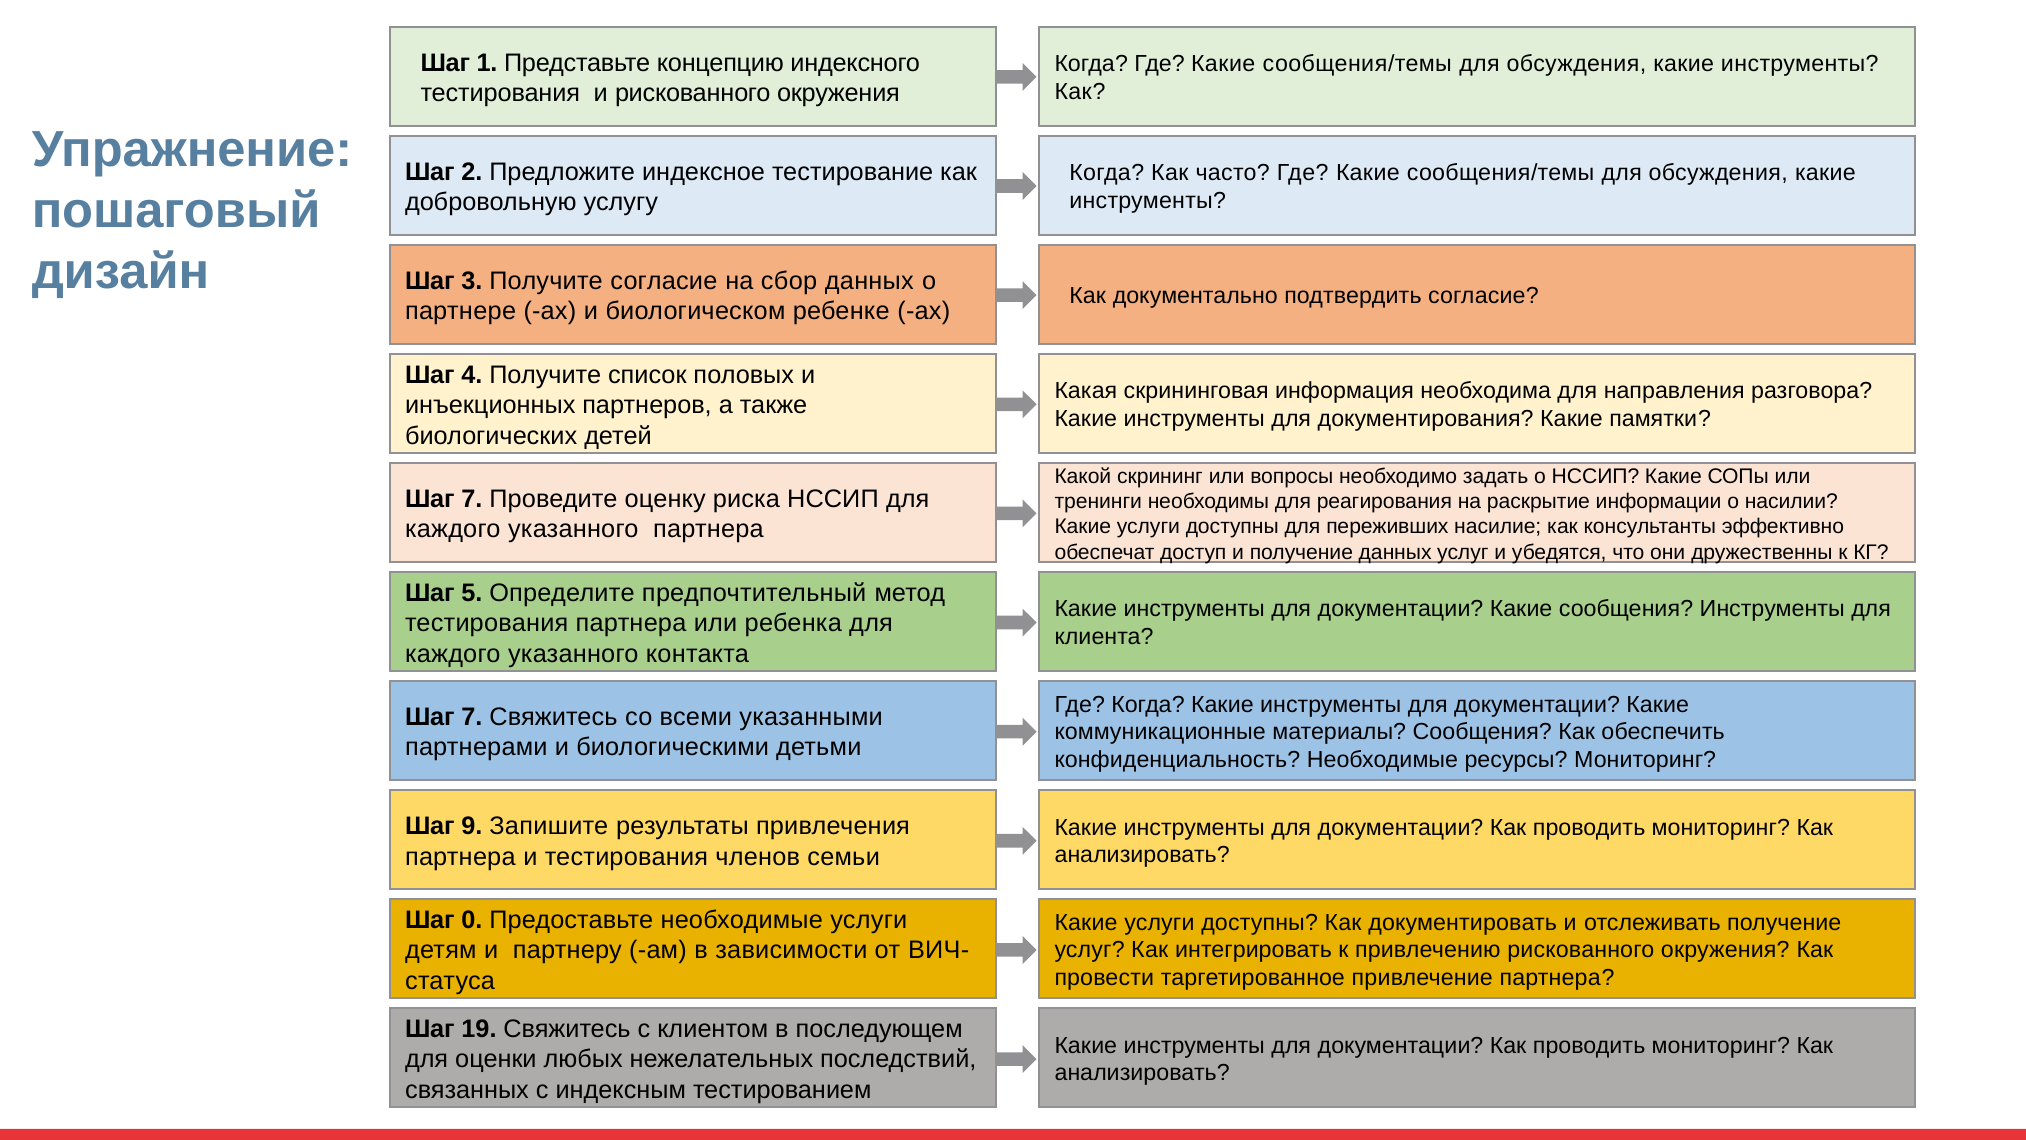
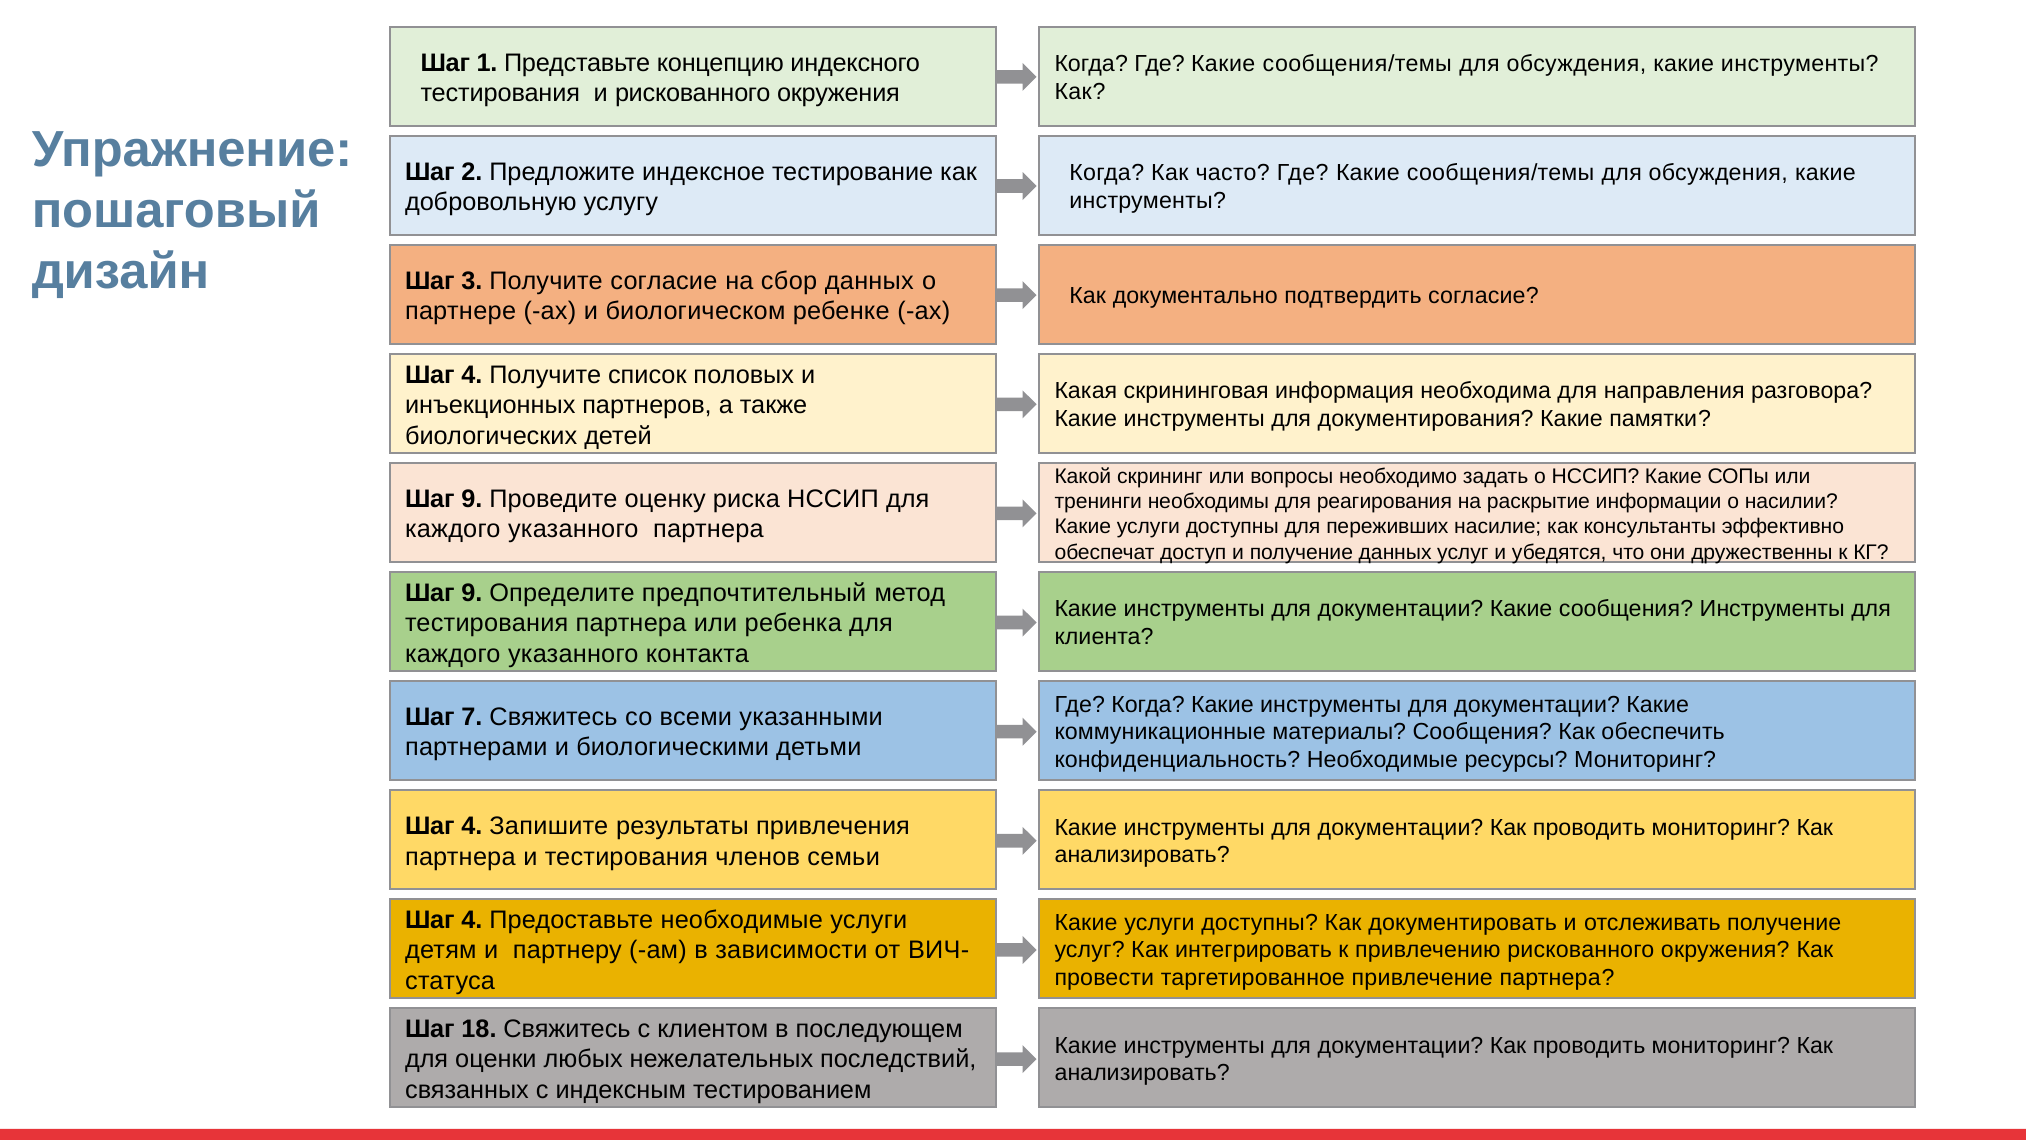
7: 7 -> 9 (472, 499)
5: 5 -> 9 (472, 593)
9: 9 -> 4 (472, 826)
0: 0 -> 4 (472, 920)
19: 19 -> 18 (479, 1029)
